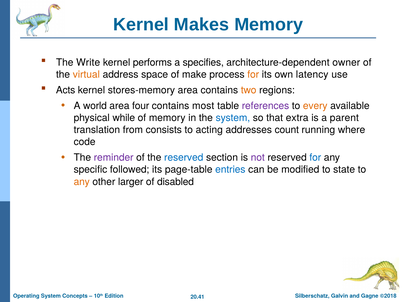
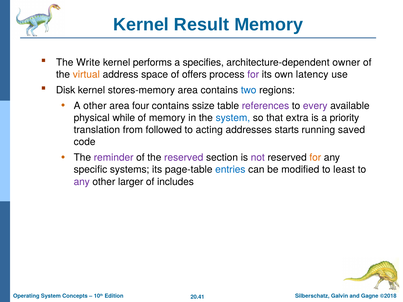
Makes: Makes -> Result (202, 25)
make: make -> offers (194, 75)
for colour: orange -> purple (253, 75)
Acts: Acts -> Disk (66, 90)
two colour: orange -> blue (249, 90)
A world: world -> other (95, 106)
most: most -> ssize (203, 106)
every colour: orange -> purple (315, 106)
parent: parent -> priority (344, 118)
consists: consists -> followed (164, 130)
count: count -> starts (287, 130)
where: where -> saved (352, 130)
reserved colour: blue -> purple (184, 158)
for colour: blue -> orange (315, 158)
followed: followed -> systems (130, 170)
state: state -> least (344, 170)
any colour: orange -> purple (82, 182)
disabled: disabled -> includes (175, 182)
